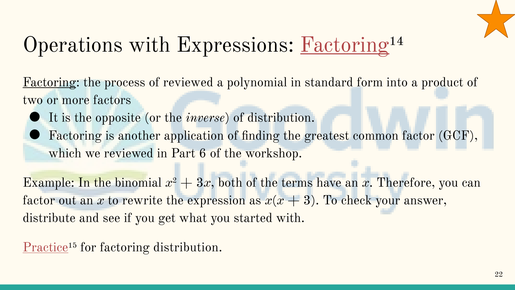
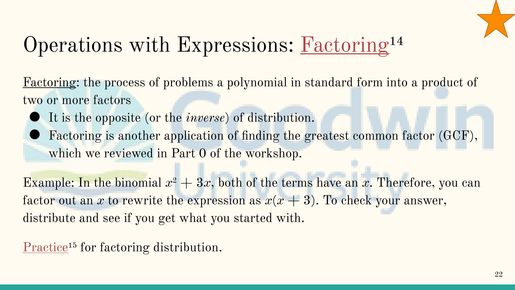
of reviewed: reviewed -> problems (188, 82)
6: 6 -> 0 (203, 153)
